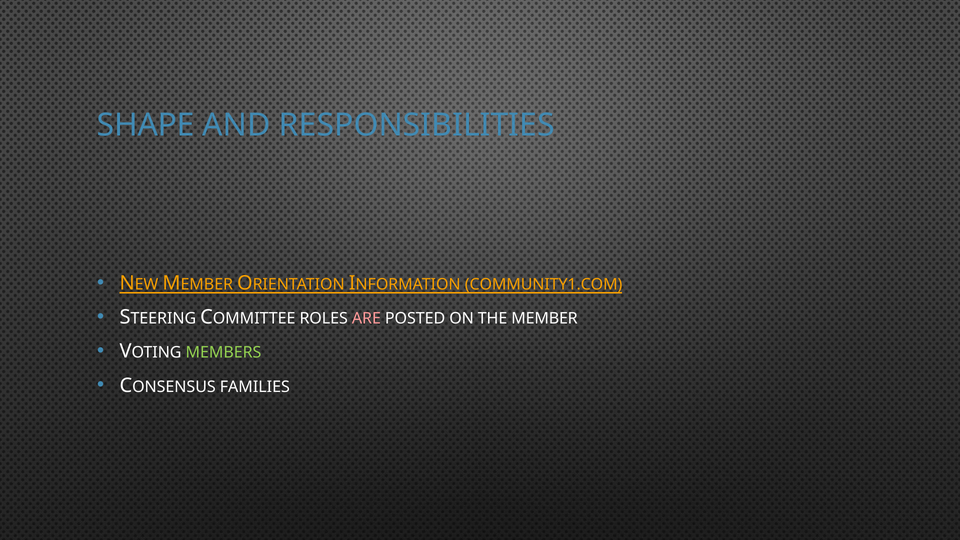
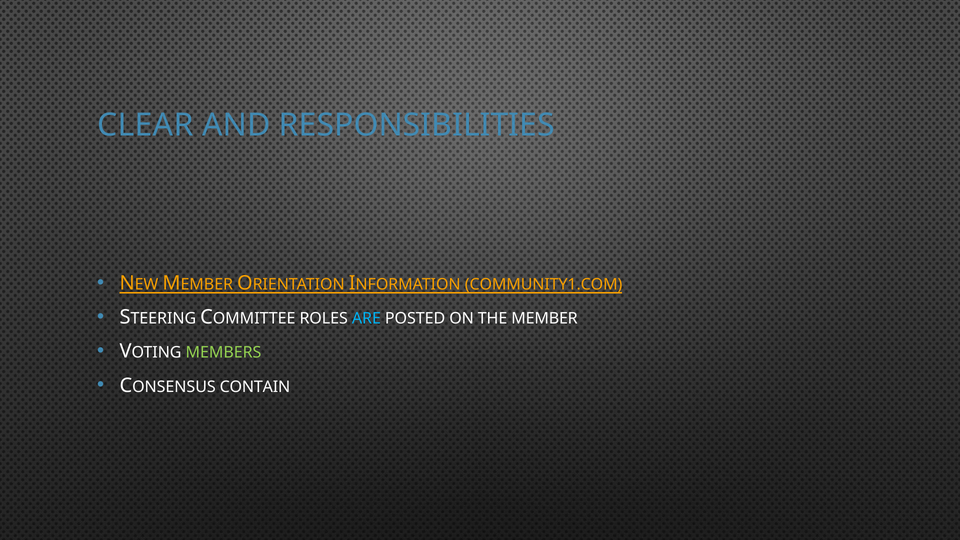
SHAPE: SHAPE -> CLEAR (145, 125)
ARE colour: pink -> light blue (366, 319)
FAMILIES: FAMILIES -> CONTAIN (255, 387)
